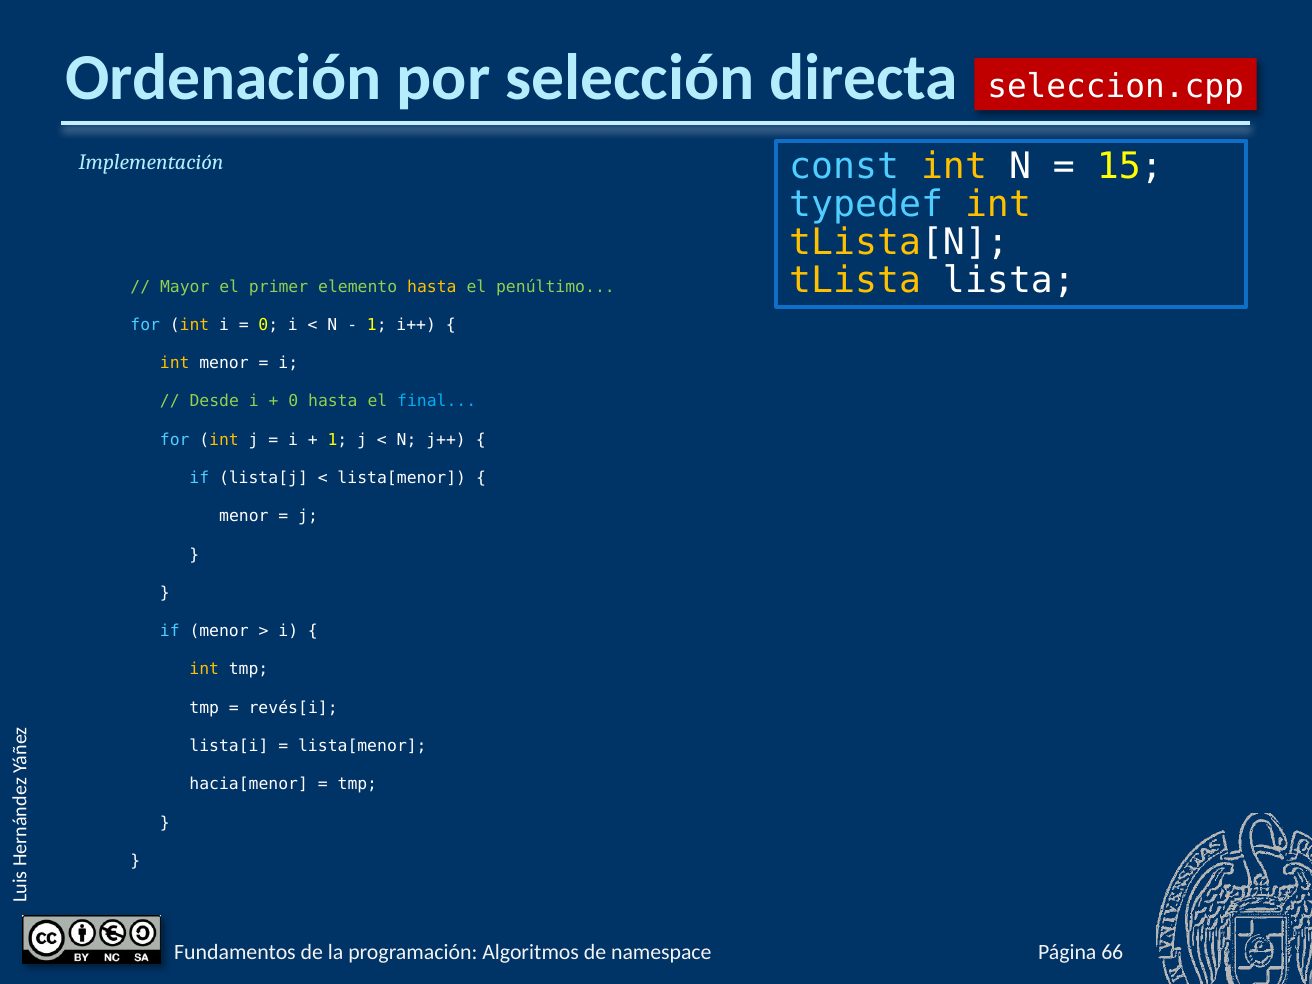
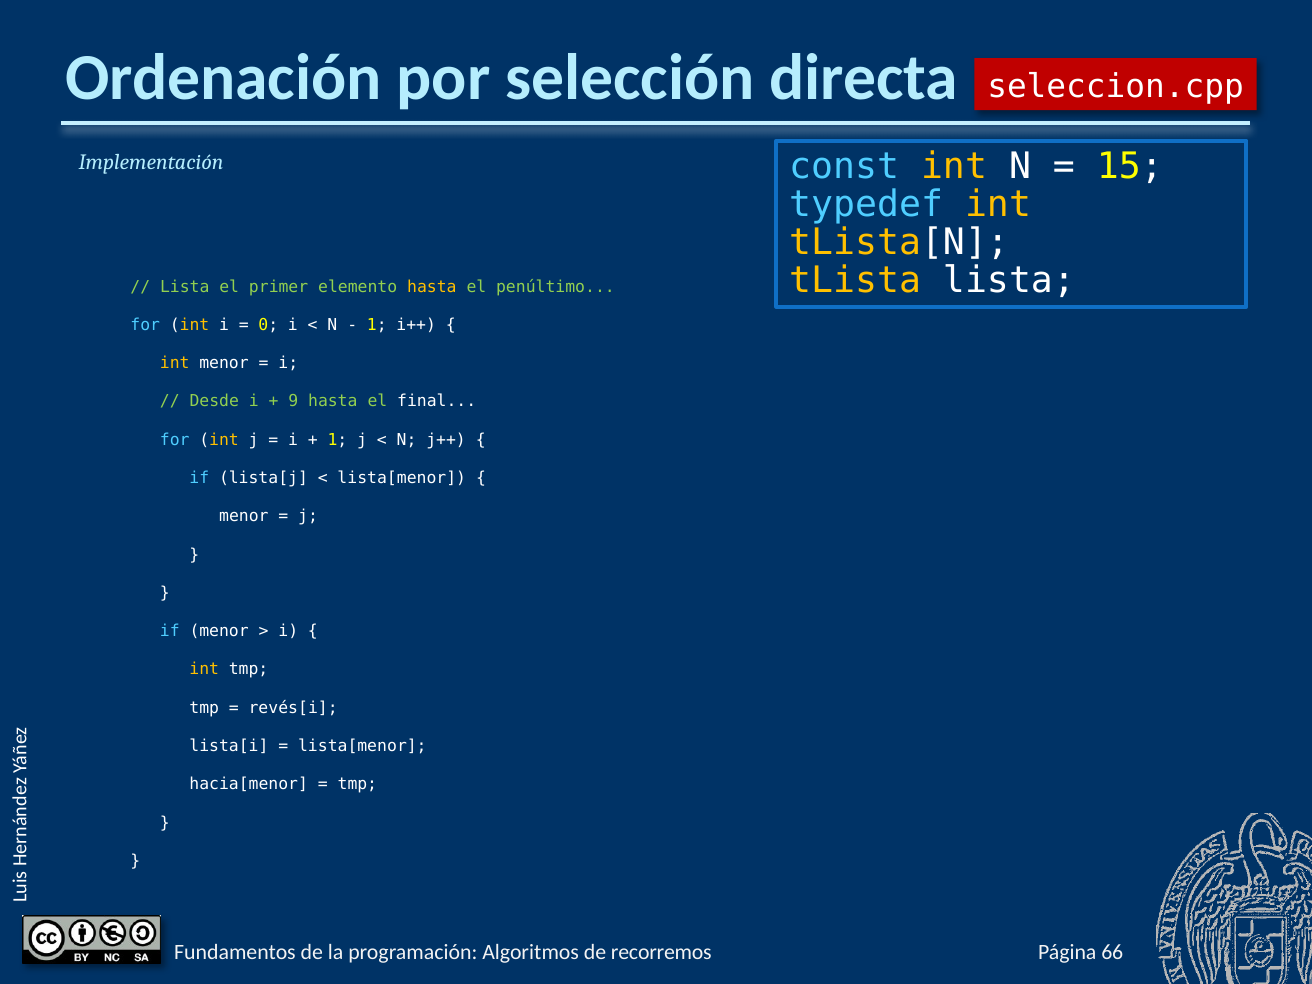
Mayor: Mayor -> Lista (185, 287)
0: 0 -> 9 (293, 402)
final colour: light blue -> white (437, 402)
namespace: namespace -> recorremos (661, 952)
